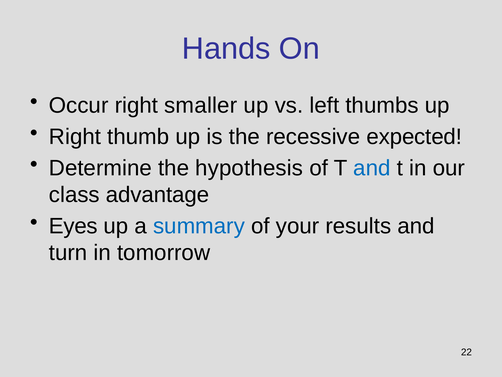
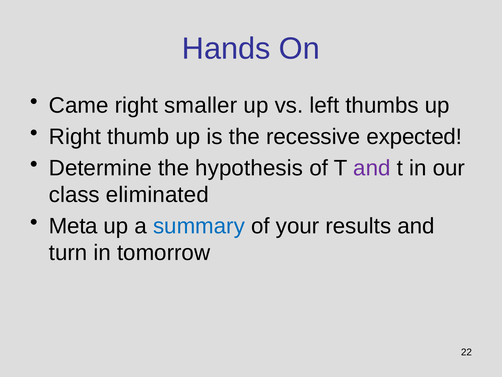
Occur: Occur -> Came (79, 105)
and colour: blue -> purple (372, 168)
advantage: advantage -> eliminated (157, 195)
Eyes: Eyes -> Meta (73, 226)
